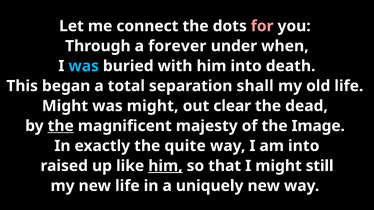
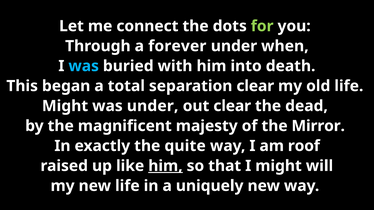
for colour: pink -> light green (262, 26)
separation shall: shall -> clear (255, 86)
was might: might -> under (153, 106)
the underline: present -> none (61, 126)
Image: Image -> Mirror (318, 126)
am into: into -> roof (304, 146)
still: still -> will (320, 166)
